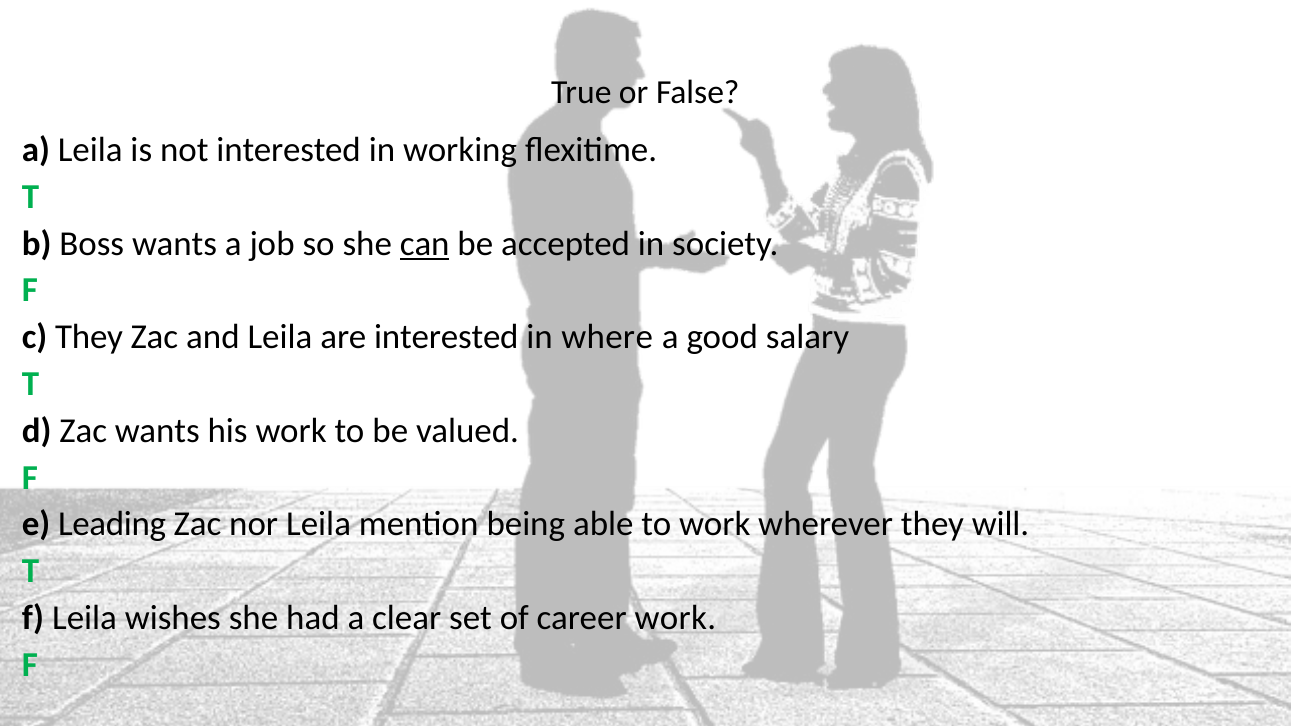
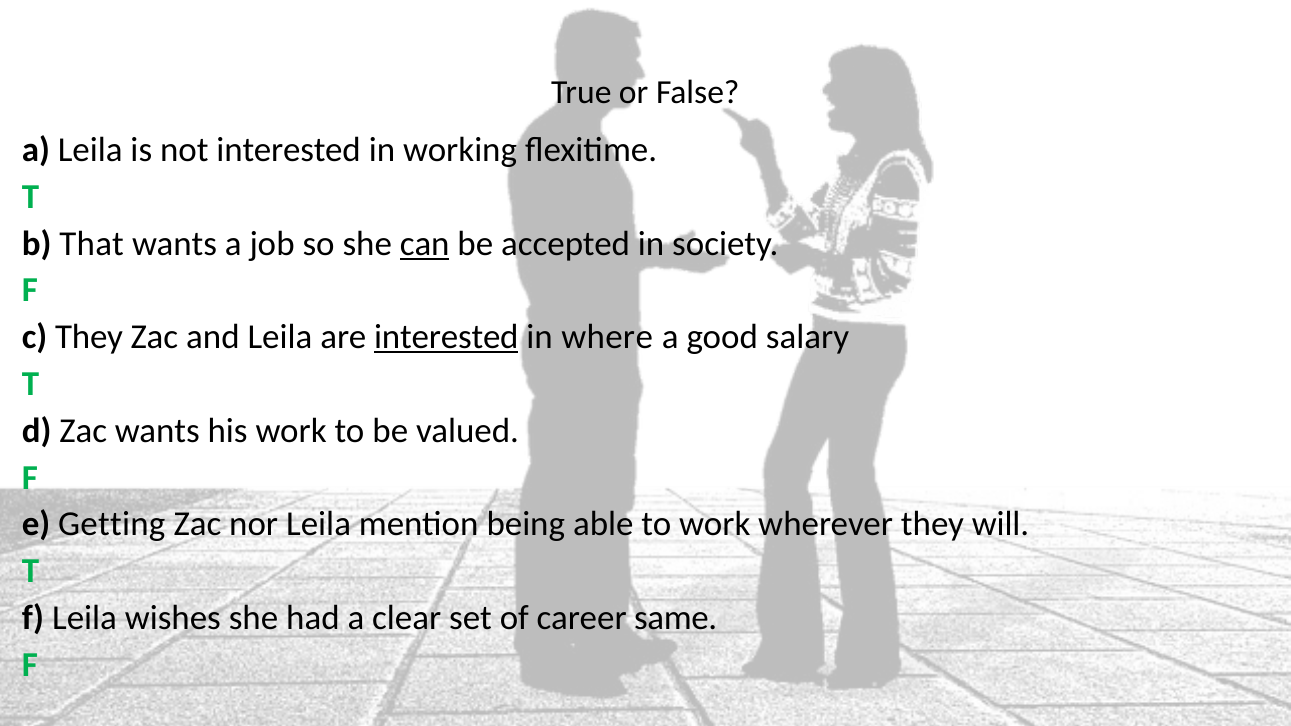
Boss: Boss -> That (92, 244)
interested underline: none -> present (446, 337)
Leading: Leading -> Getting (112, 524)
career work: work -> same (676, 618)
